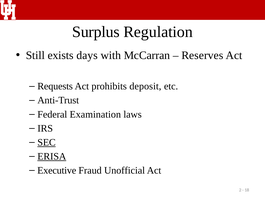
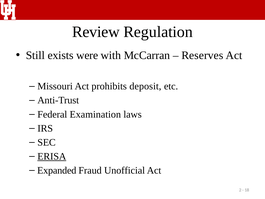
Surplus: Surplus -> Review (96, 32)
days: days -> were (87, 55)
Requests: Requests -> Missouri (55, 86)
SEC underline: present -> none (47, 142)
Executive: Executive -> Expanded (57, 170)
